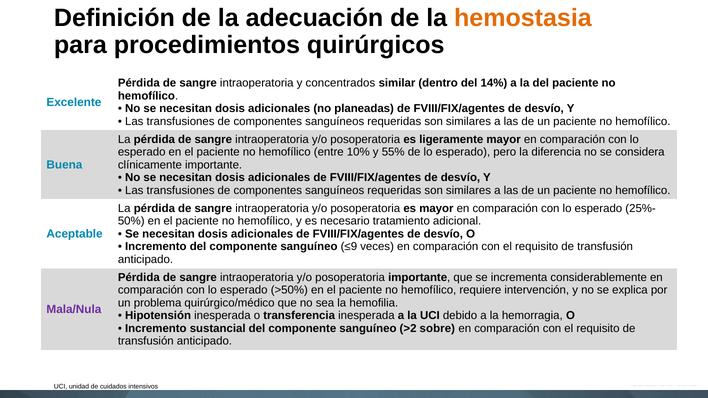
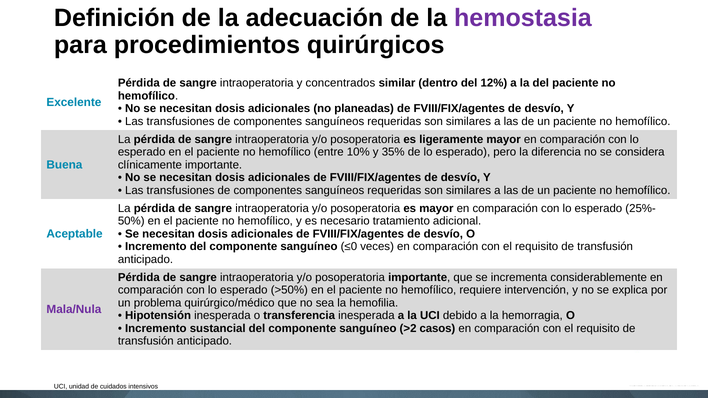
hemostasia colour: orange -> purple (523, 18)
14%: 14% -> 12% (494, 83)
55%: 55% -> 35% (393, 152)
≤9: ≤9 -> ≤0 (349, 247)
sobre: sobre -> casos (437, 329)
